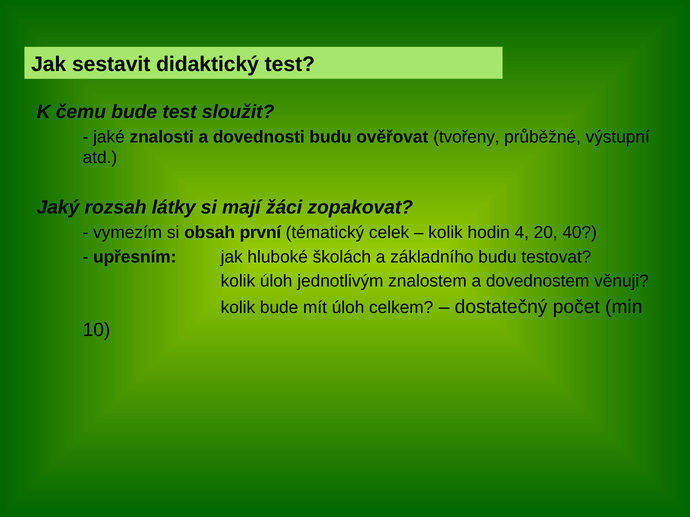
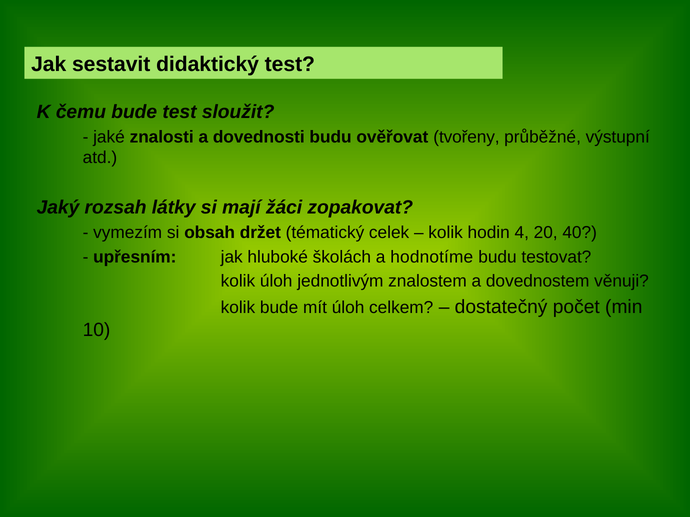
první: první -> držet (260, 233)
základního: základního -> hodnotíme (432, 257)
